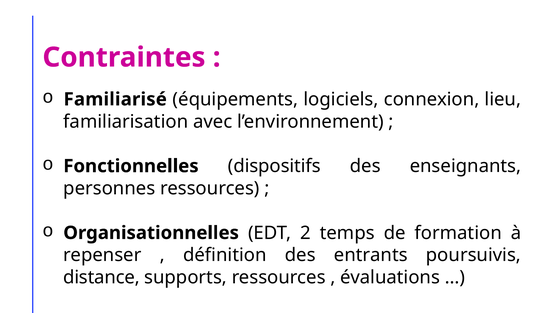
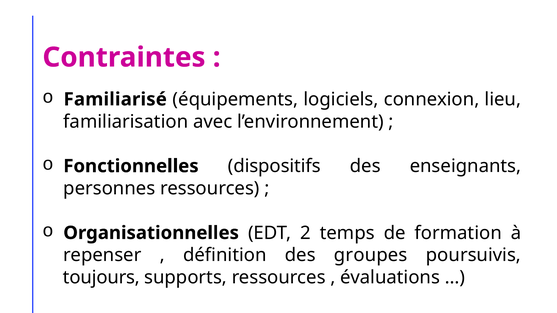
entrants: entrants -> groupes (371, 255)
distance: distance -> toujours (101, 278)
